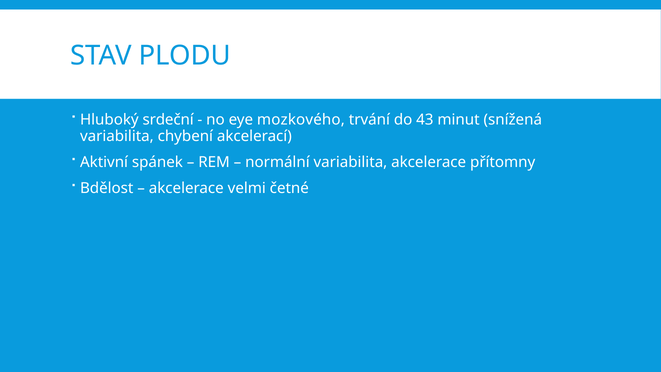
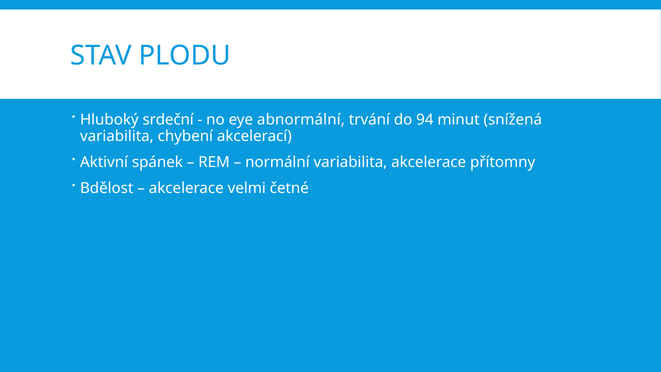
mozkového: mozkového -> abnormální (301, 120)
43: 43 -> 94 (425, 120)
